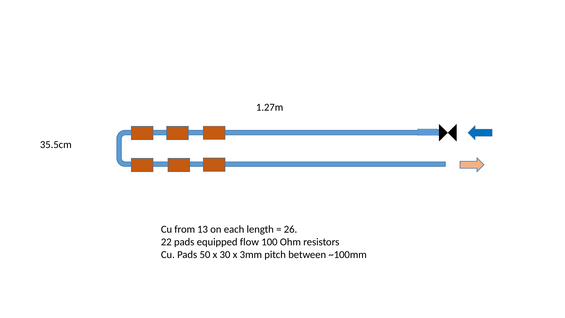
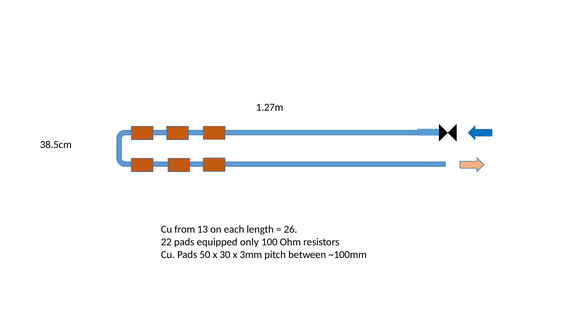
35.5cm: 35.5cm -> 38.5cm (56, 145)
flow: flow -> only (249, 242)
